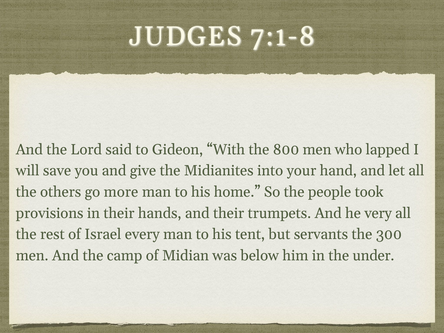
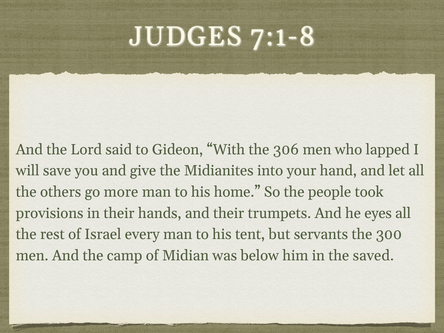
800: 800 -> 306 (286, 150)
very: very -> eyes (378, 213)
under: under -> saved (373, 256)
